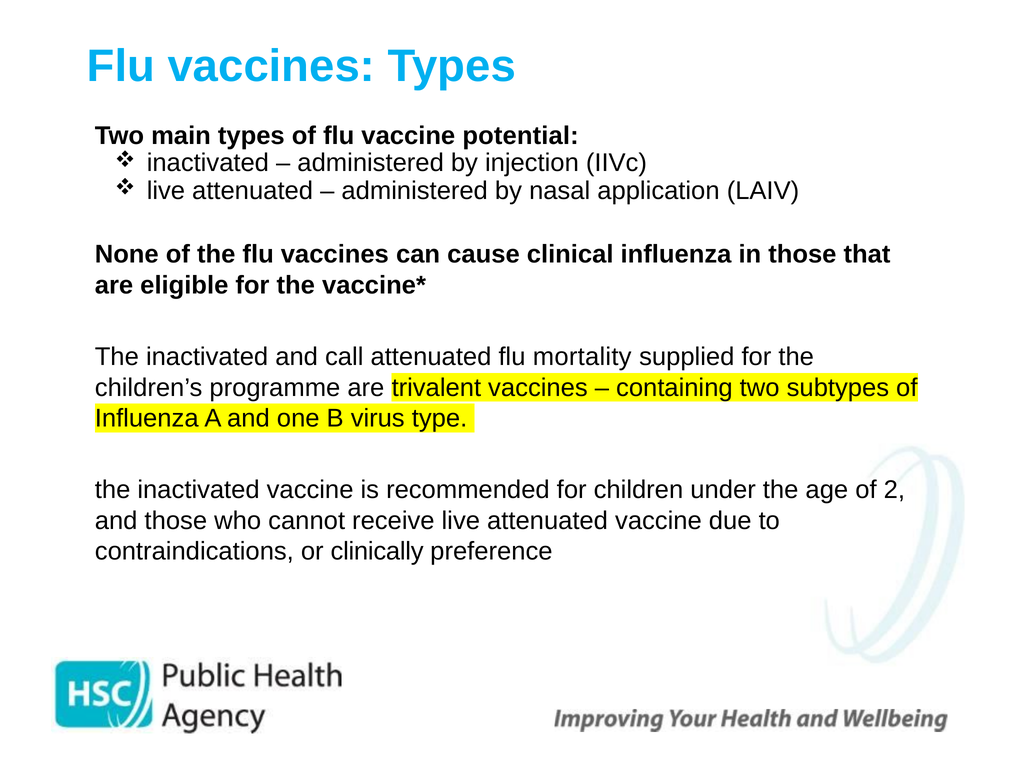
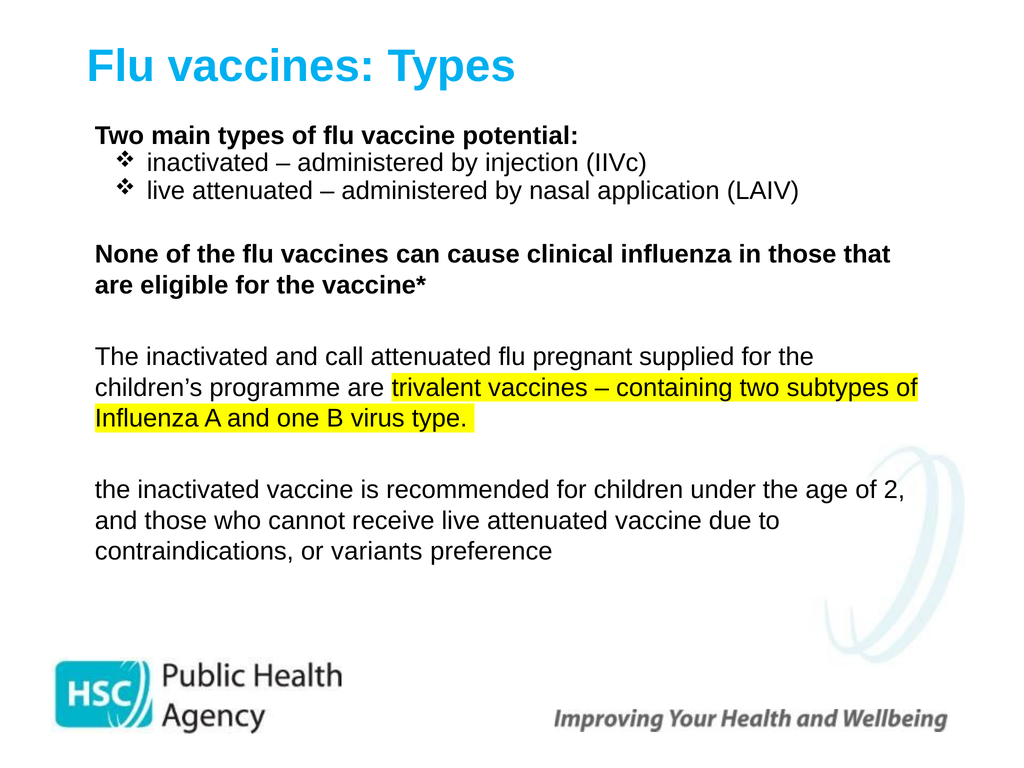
mortality: mortality -> pregnant (582, 357)
clinically: clinically -> variants (377, 551)
